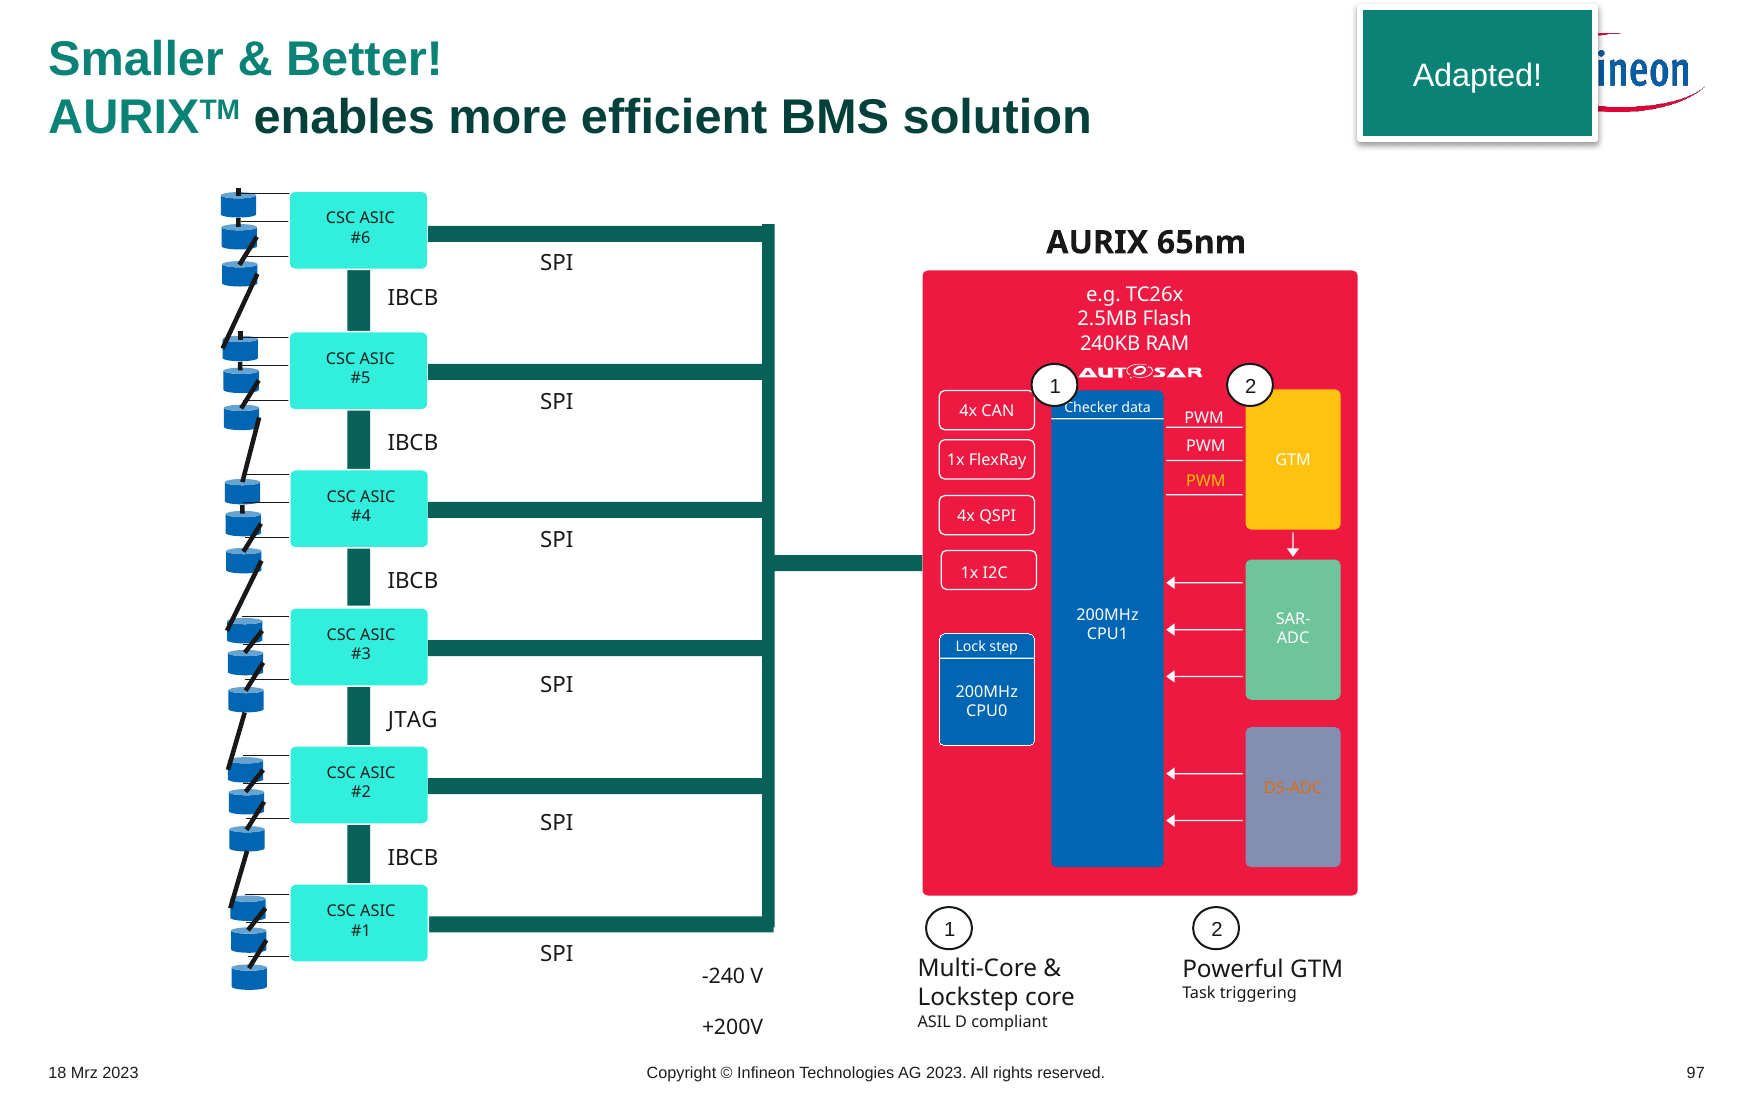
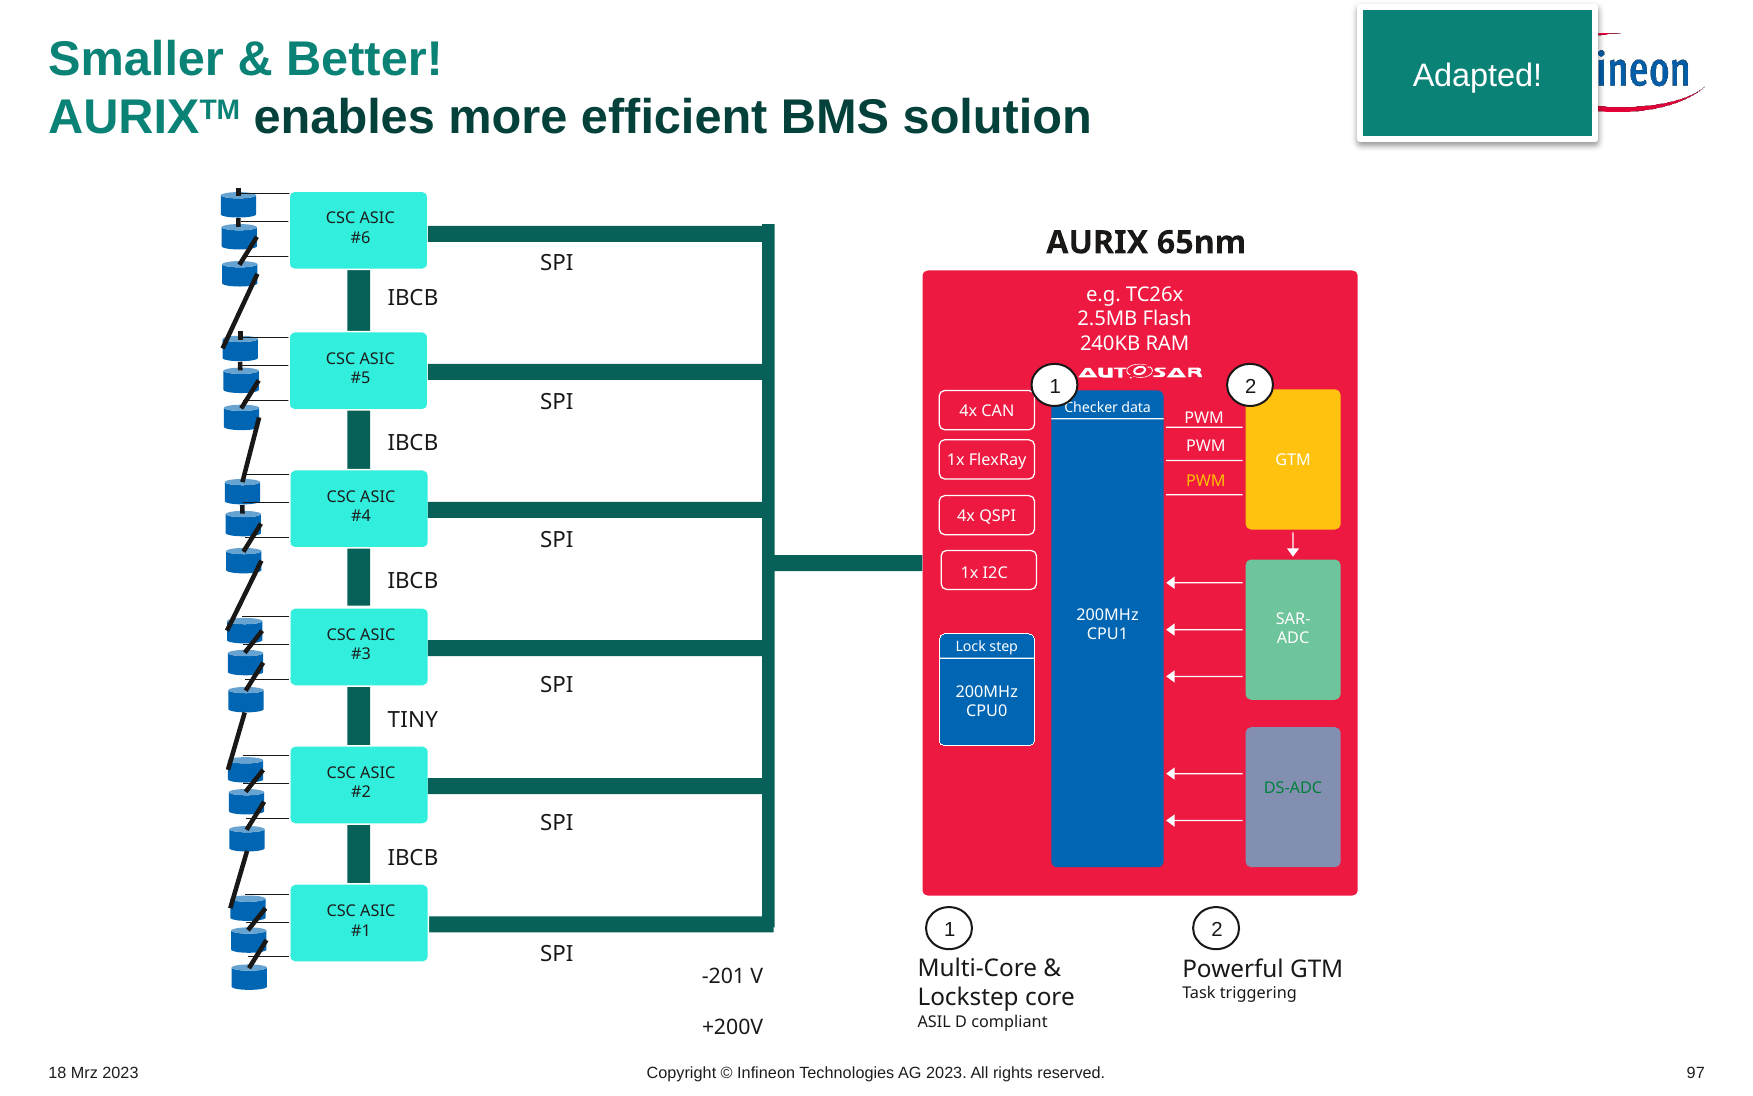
JTAG: JTAG -> TINY (413, 719)
DS-ADC colour: orange -> green (1293, 788)
-240: -240 -> -201 (724, 976)
